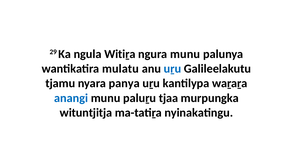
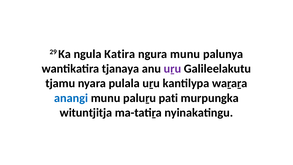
Witiṟa: Witiṟa -> Katira (120, 54)
mulatu: mulatu -> tjanaya (121, 69)
uṟu colour: blue -> purple (172, 69)
panya: panya -> pulala (124, 83)
tjaa: tjaa -> pati (168, 98)
